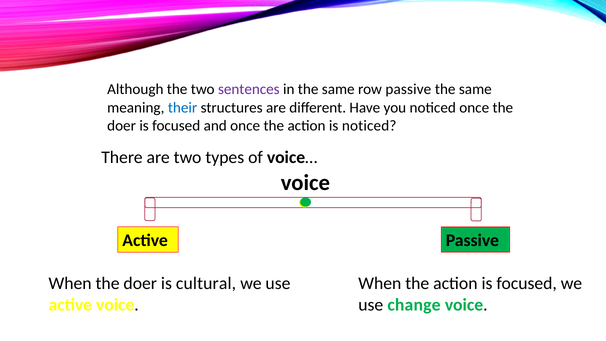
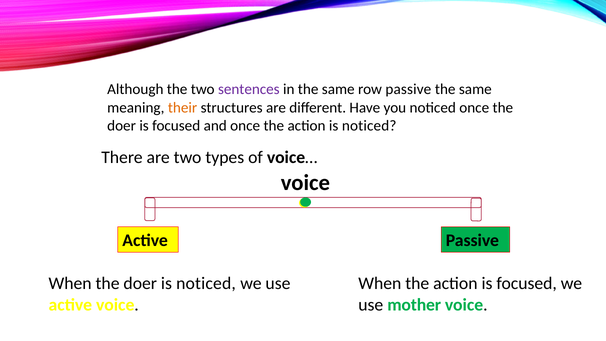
their colour: blue -> orange (183, 108)
doer is cultural: cultural -> noticed (206, 284)
change: change -> mother (414, 305)
